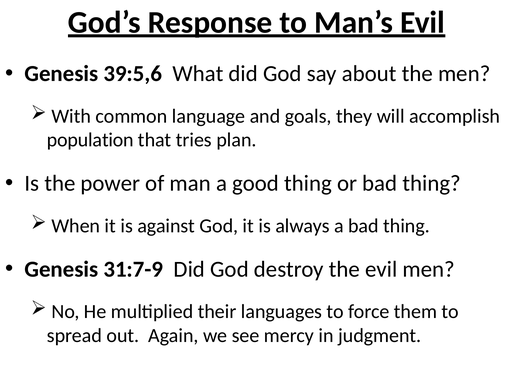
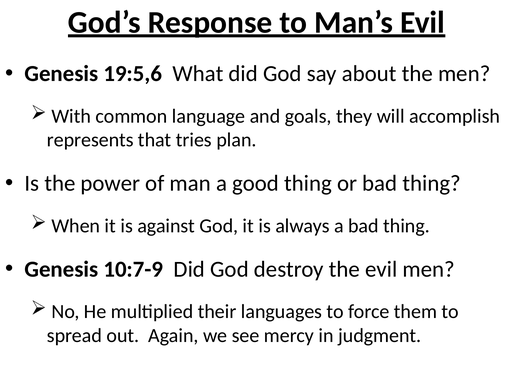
39:5,6: 39:5,6 -> 19:5,6 (133, 74)
population: population -> represents (90, 140)
31:7-9: 31:7-9 -> 10:7-9 (133, 269)
